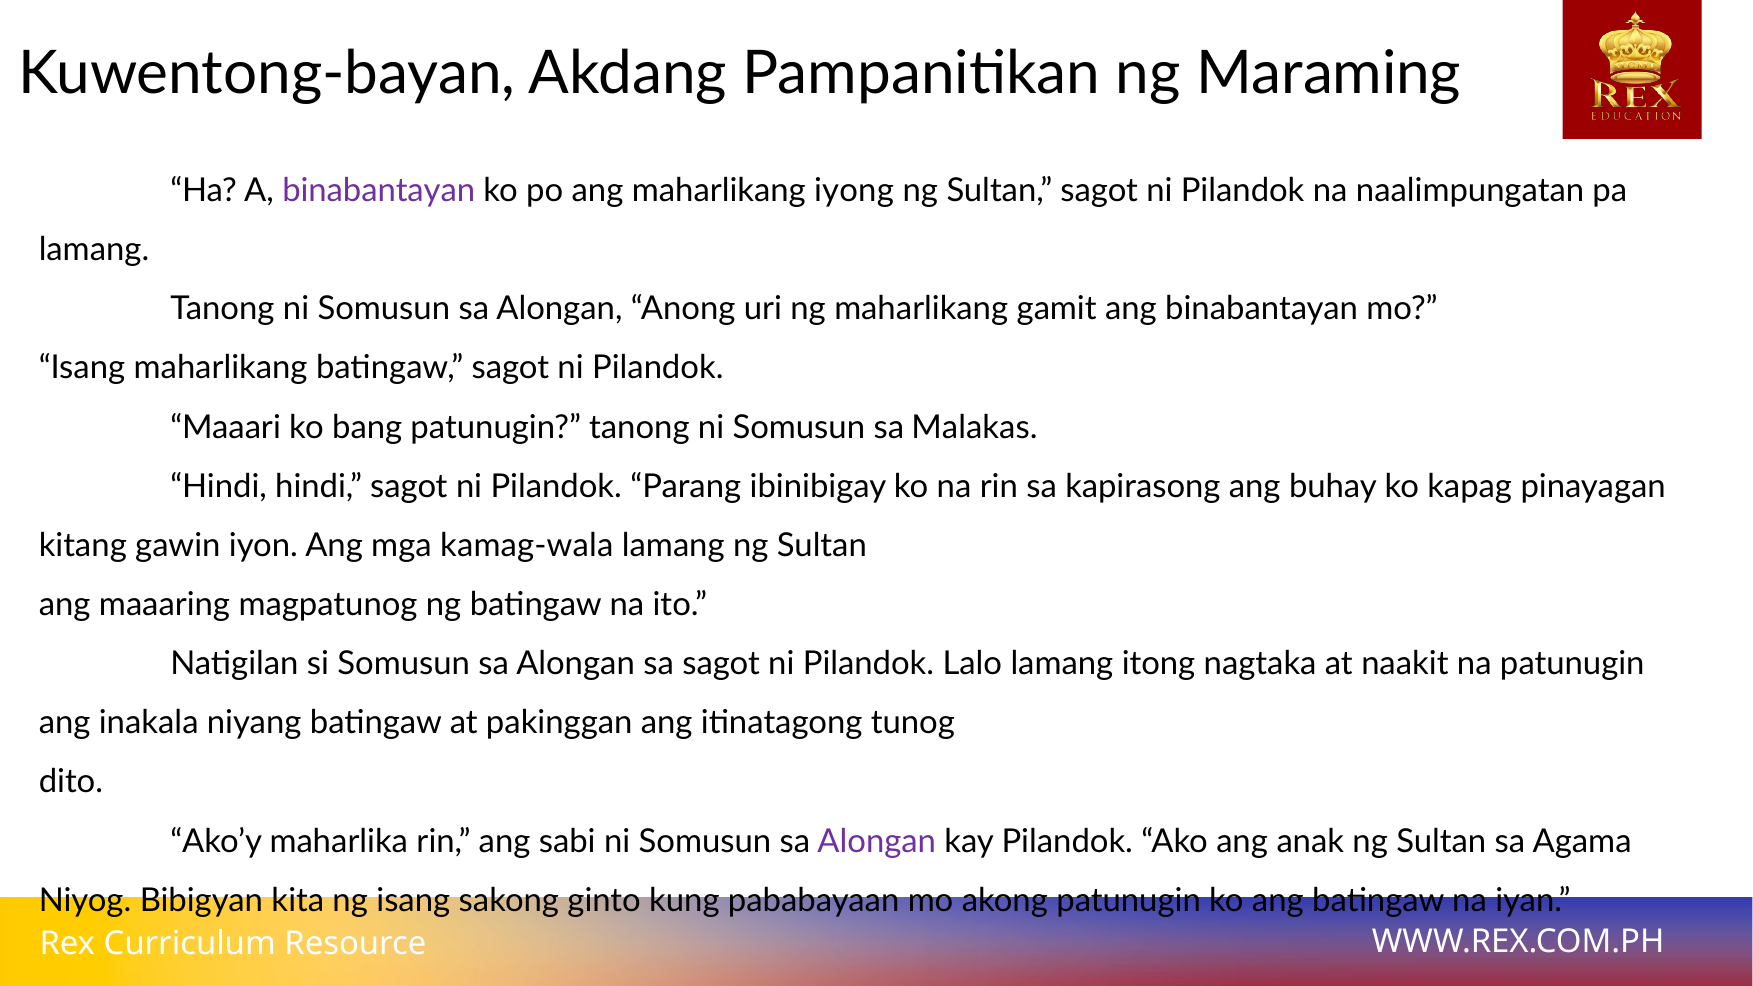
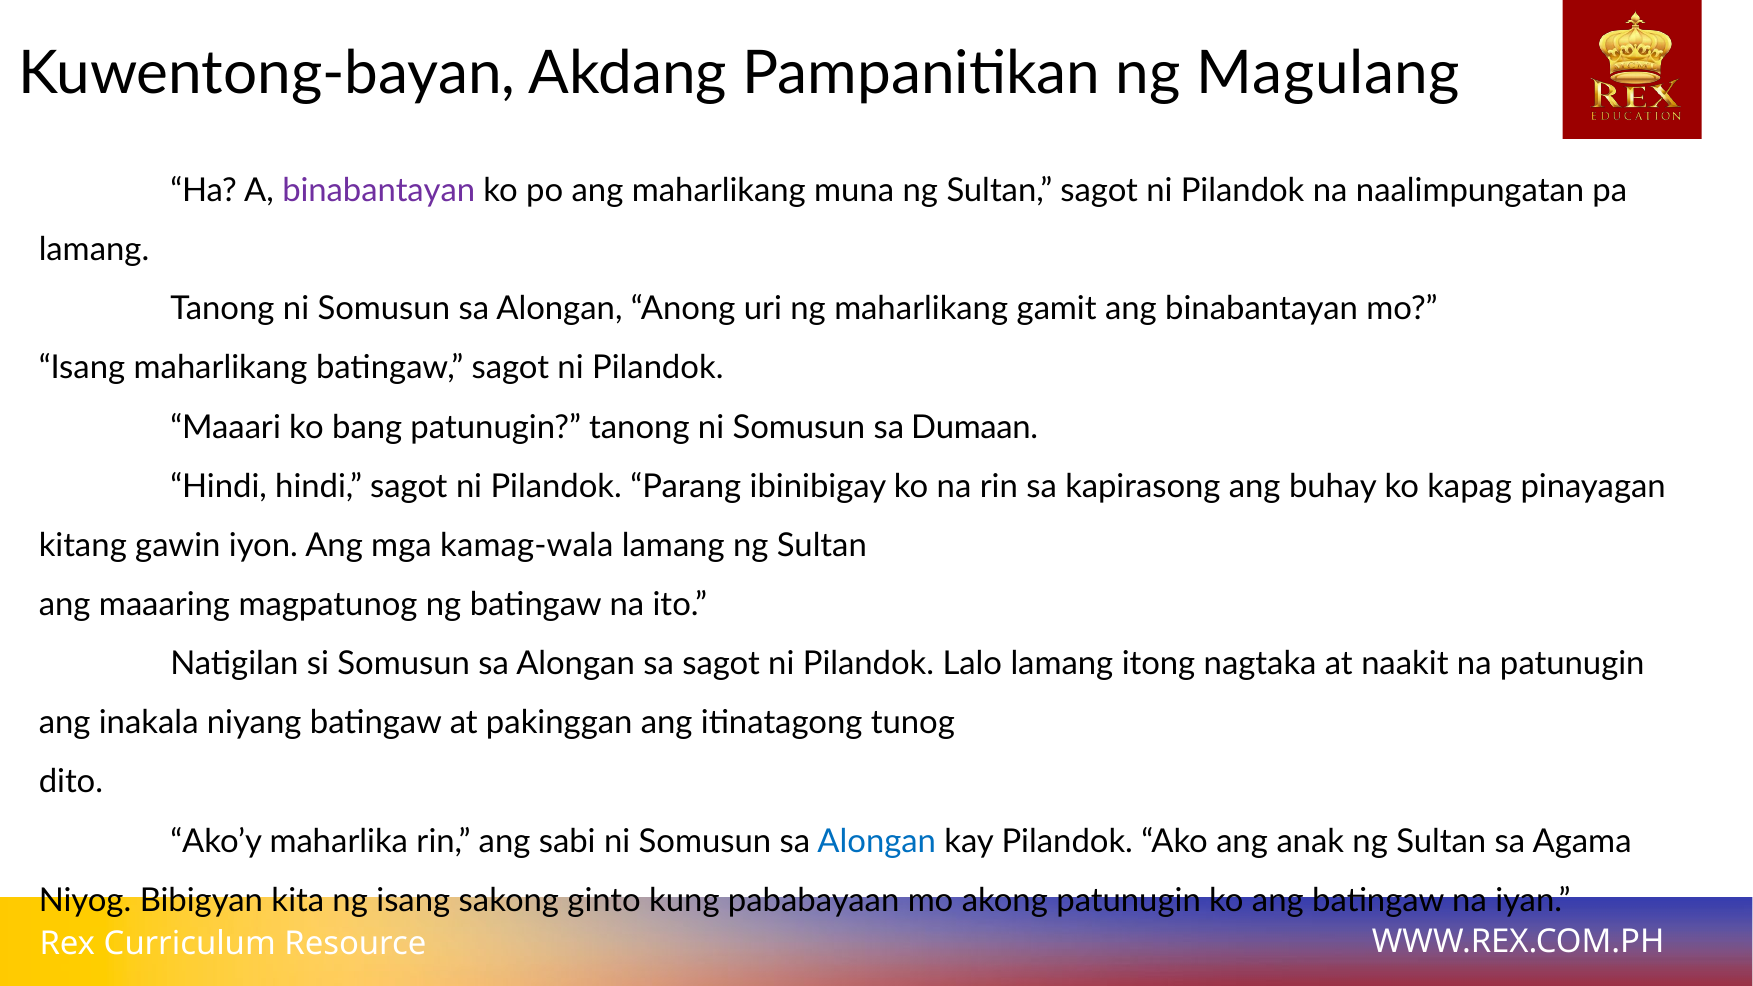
Maraming: Maraming -> Magulang (1328, 74)
iyong: iyong -> muna (854, 191)
Malakas: Malakas -> Dumaan (975, 427)
Alongan colour: purple -> blue (877, 841)
